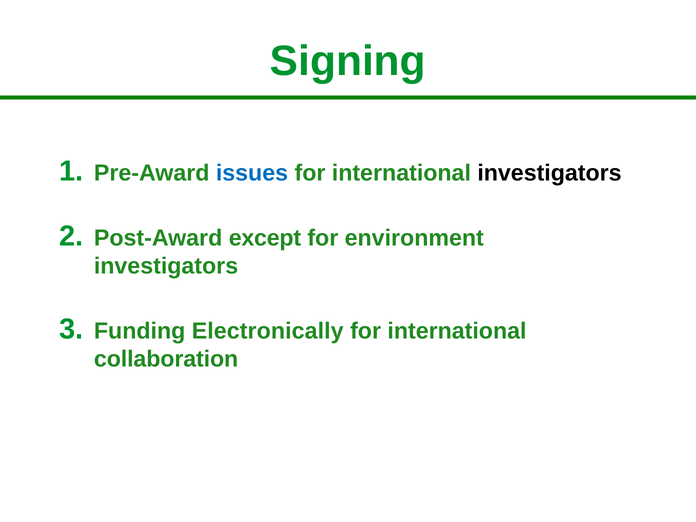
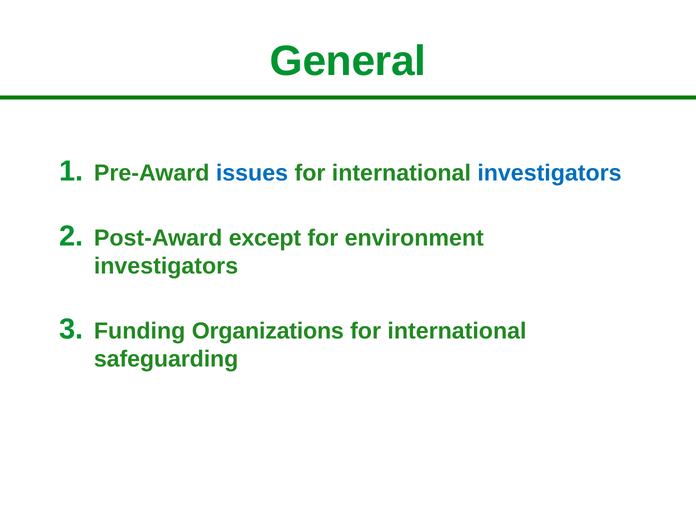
Signing: Signing -> General (348, 61)
investigators colour: black -> blue (550, 173)
Electronically: Electronically -> Organizations (268, 331)
collaboration: collaboration -> safeguarding (166, 359)
